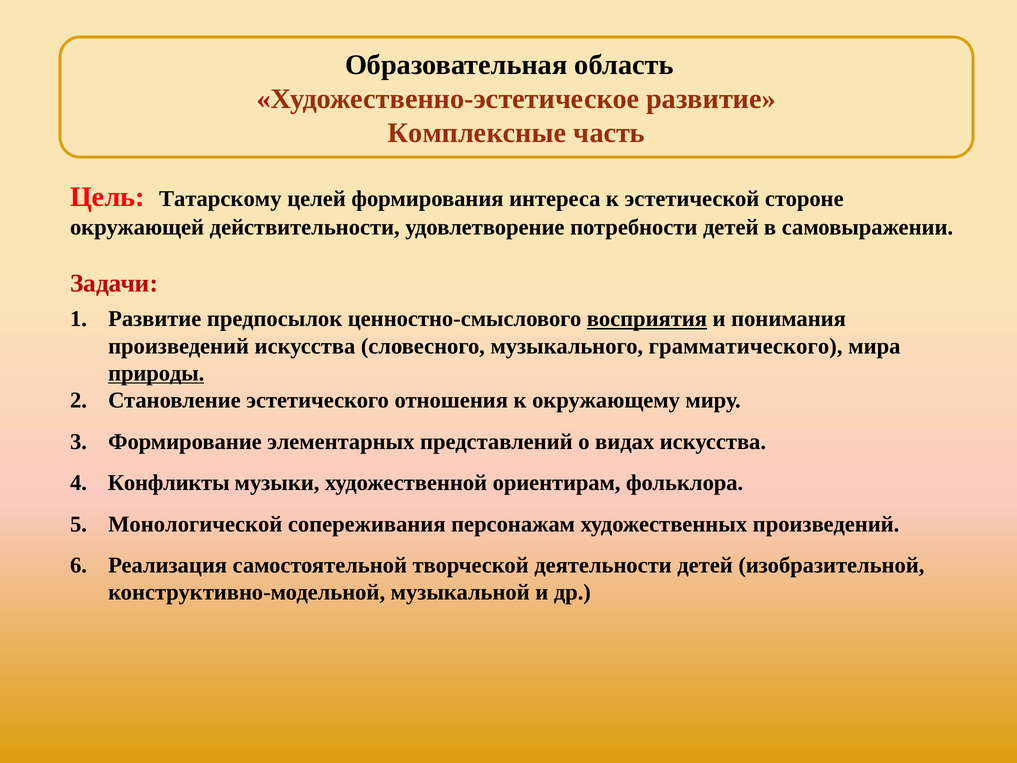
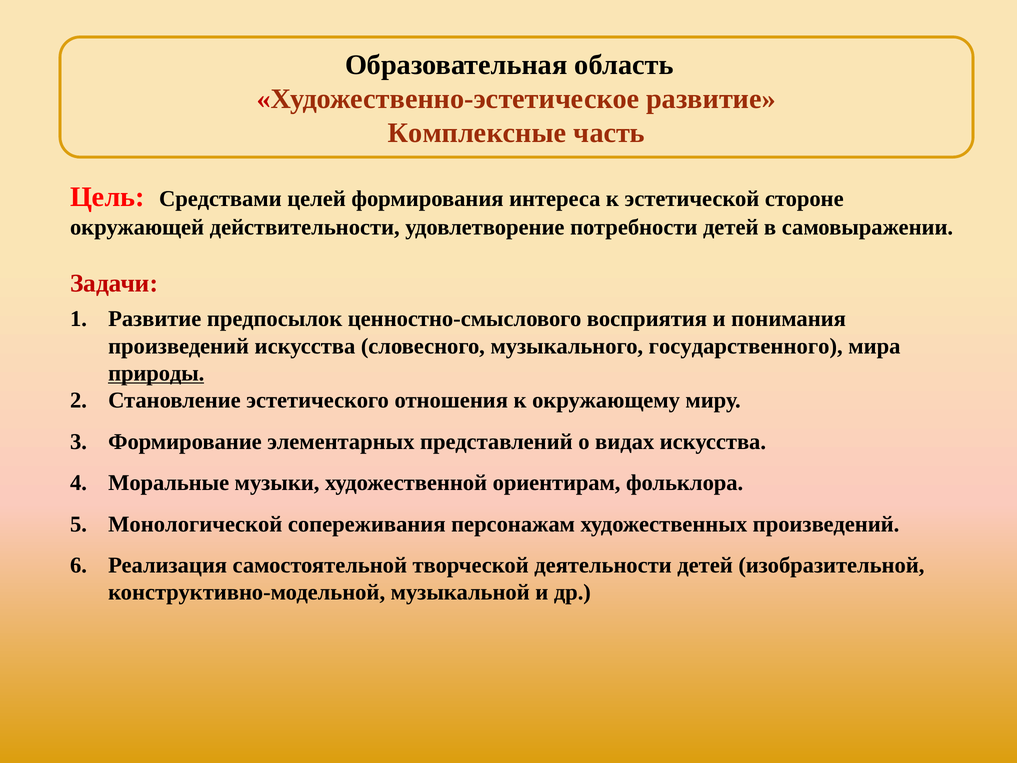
Татарскому: Татарскому -> Средствами (220, 199)
восприятия underline: present -> none (647, 319)
грамматического: грамматического -> государственного (746, 346)
Конфликты: Конфликты -> Моральные (169, 483)
